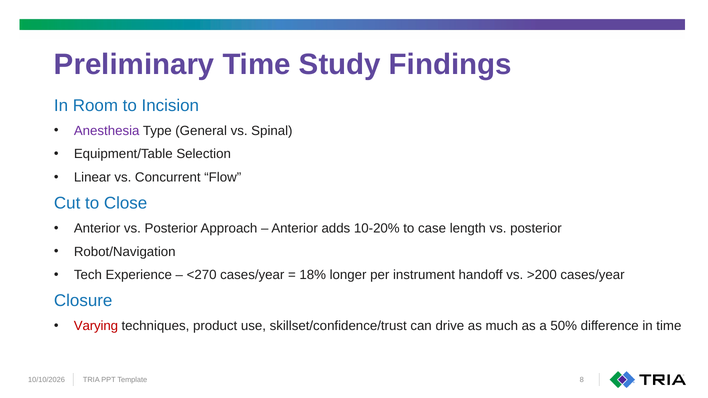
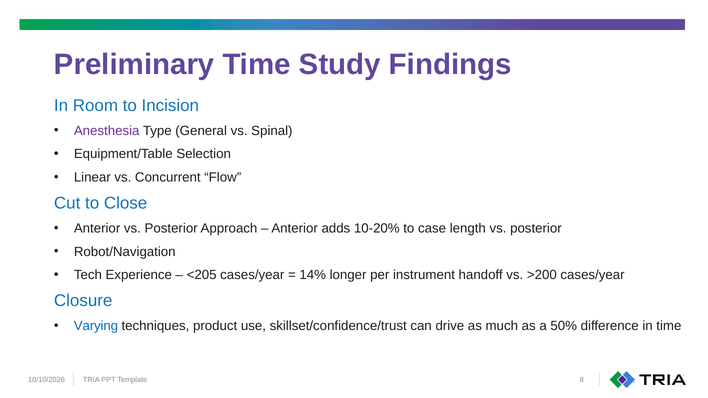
<270: <270 -> <205 (202, 275)
18%: 18% -> 14% (313, 275)
Varying colour: red -> blue (96, 326)
